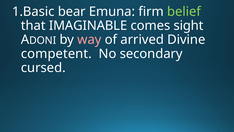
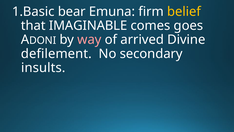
belief colour: light green -> yellow (184, 12)
sight: sight -> goes (188, 26)
competent: competent -> defilement (56, 54)
cursed: cursed -> insults (43, 68)
